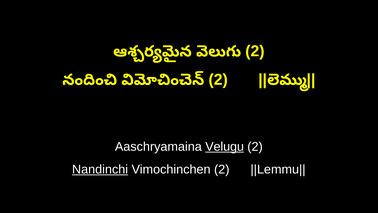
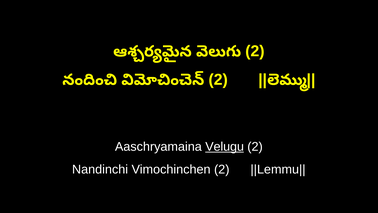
Nandinchi underline: present -> none (100, 169)
